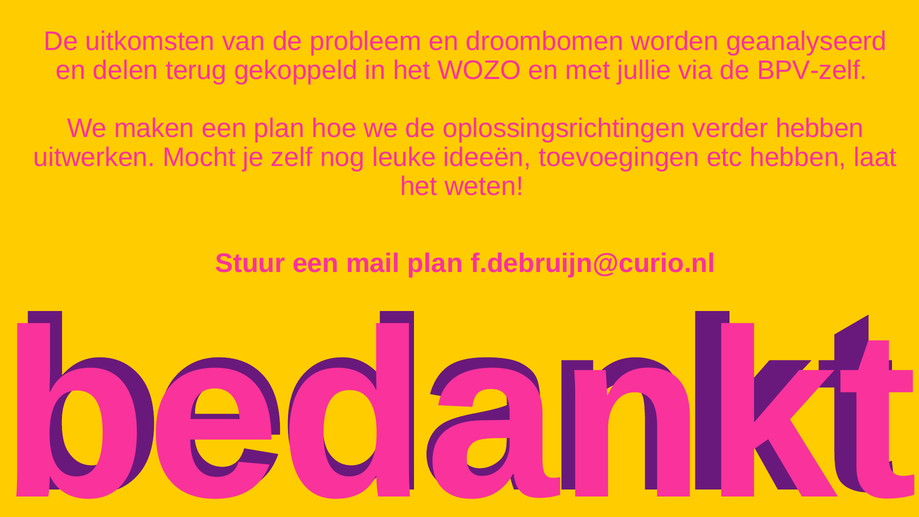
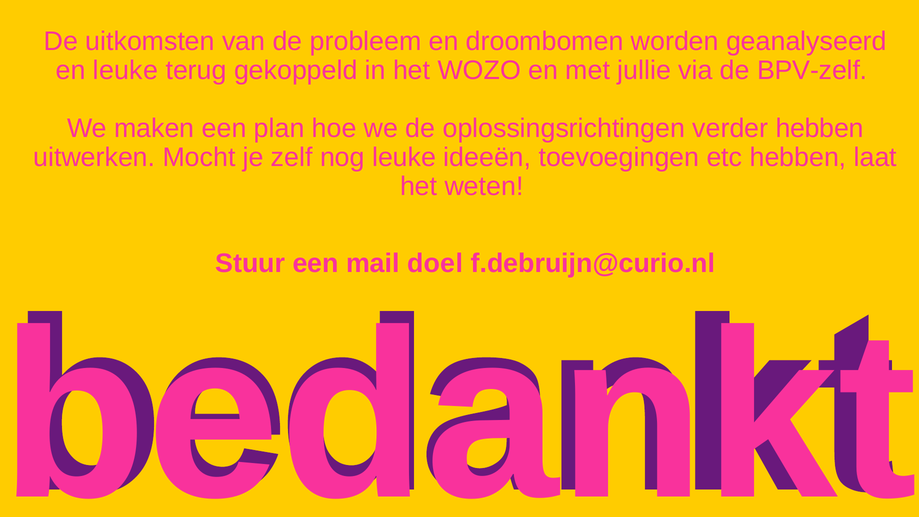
en delen: delen -> leuke (125, 70)
mail plan: plan -> doel (435, 263)
